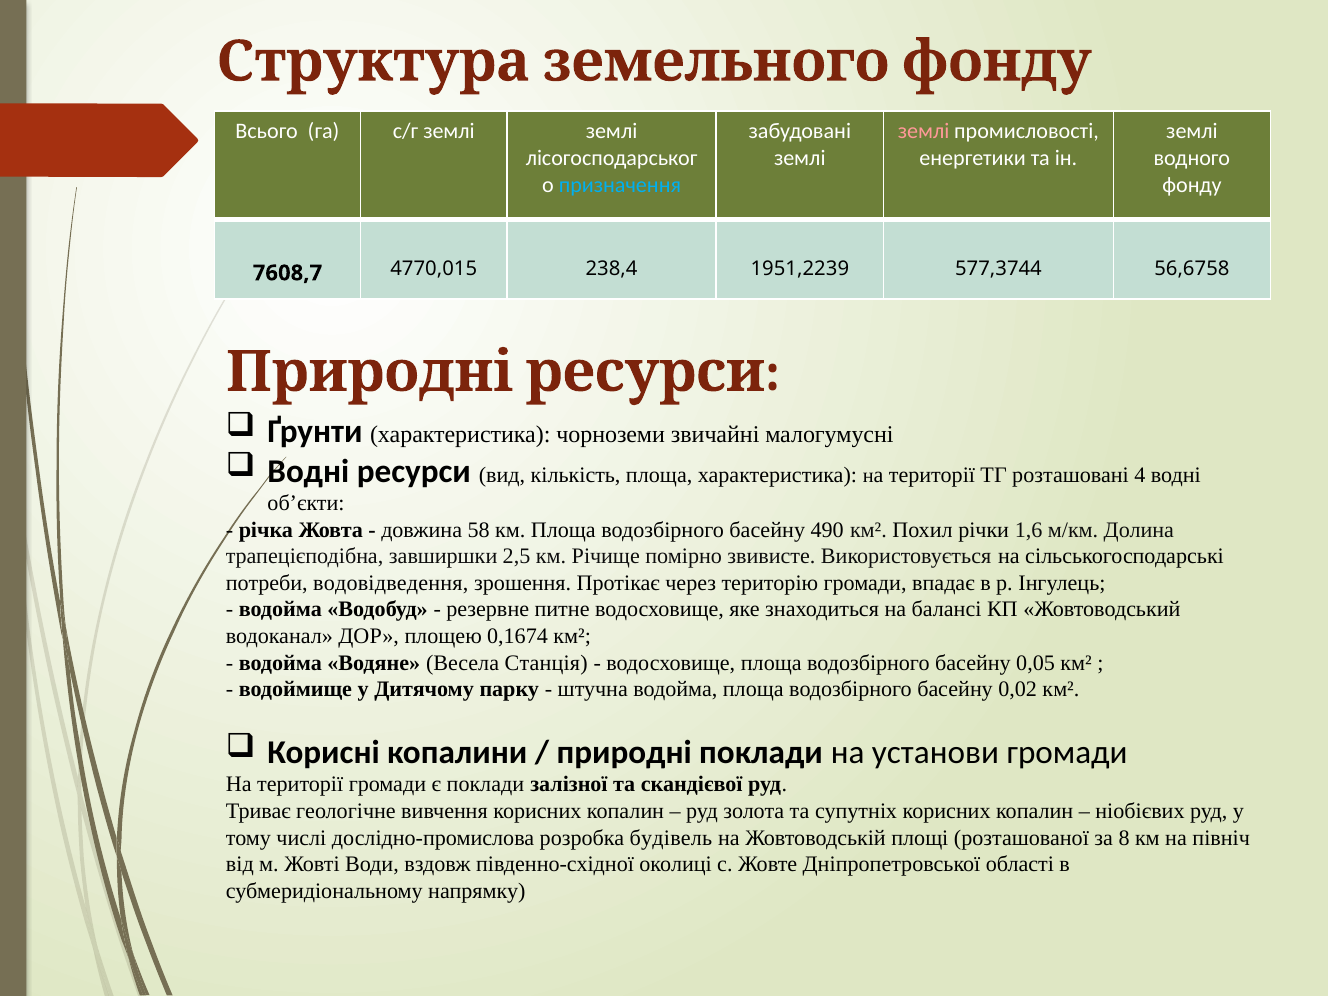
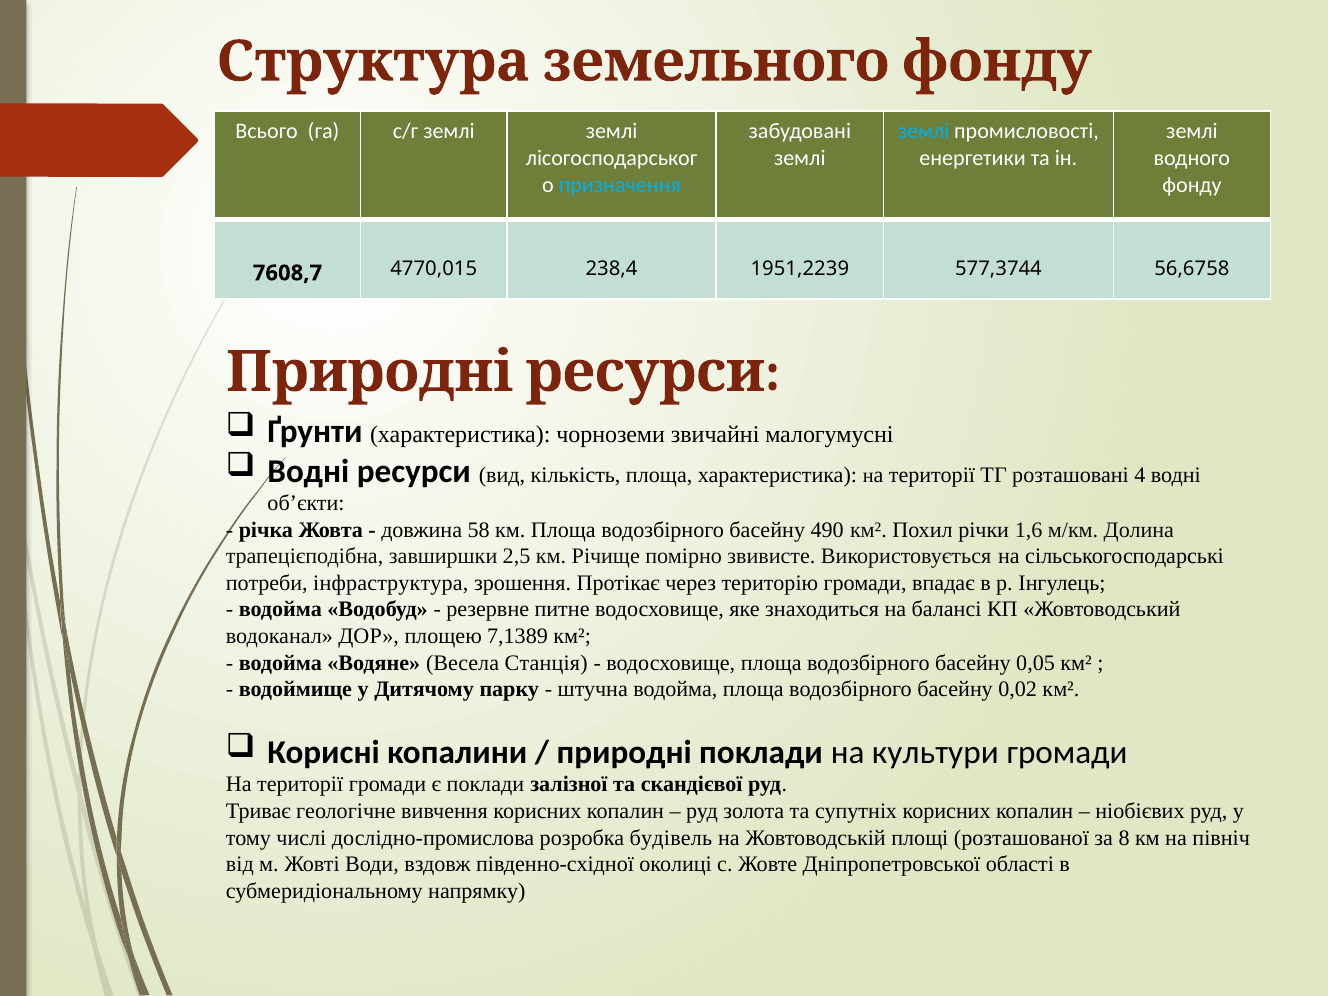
землі colour: pink -> light blue (924, 131)
водовідведення: водовідведення -> інфраструктура (391, 583)
0,1674: 0,1674 -> 7,1389 (518, 636)
установи: установи -> культури (935, 752)
